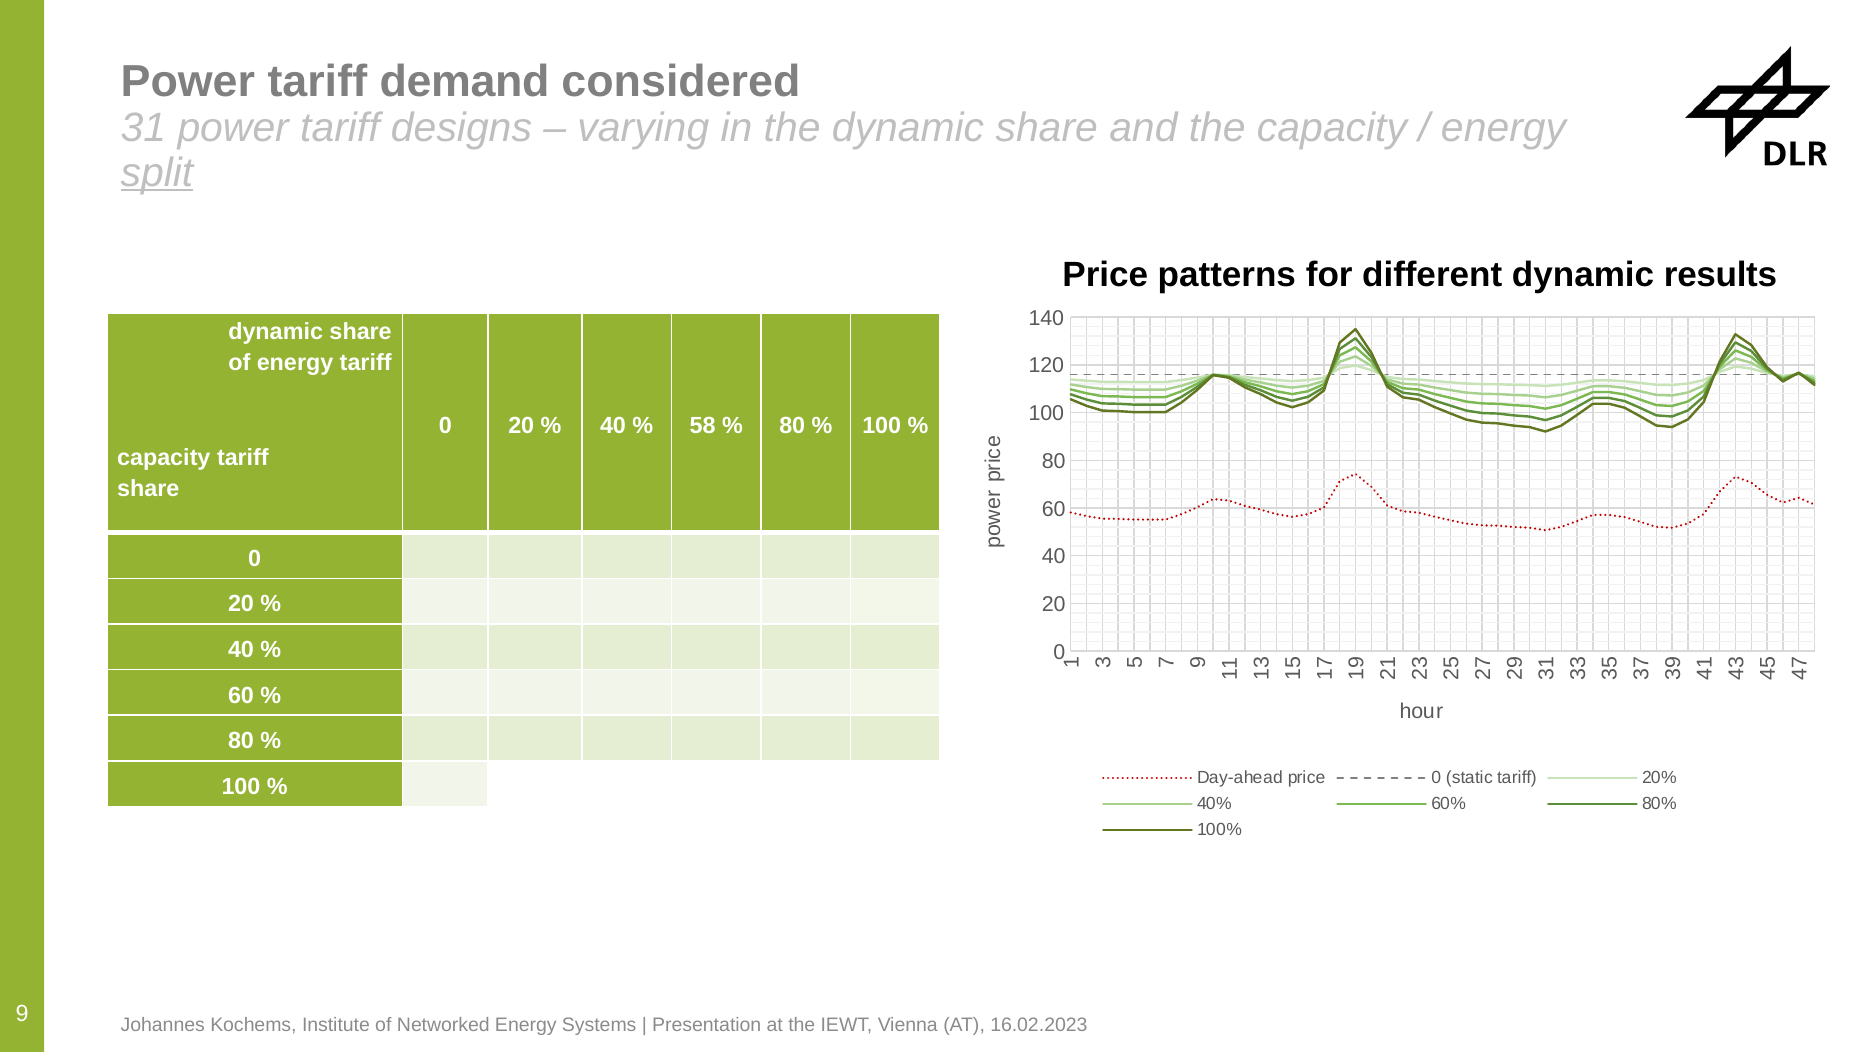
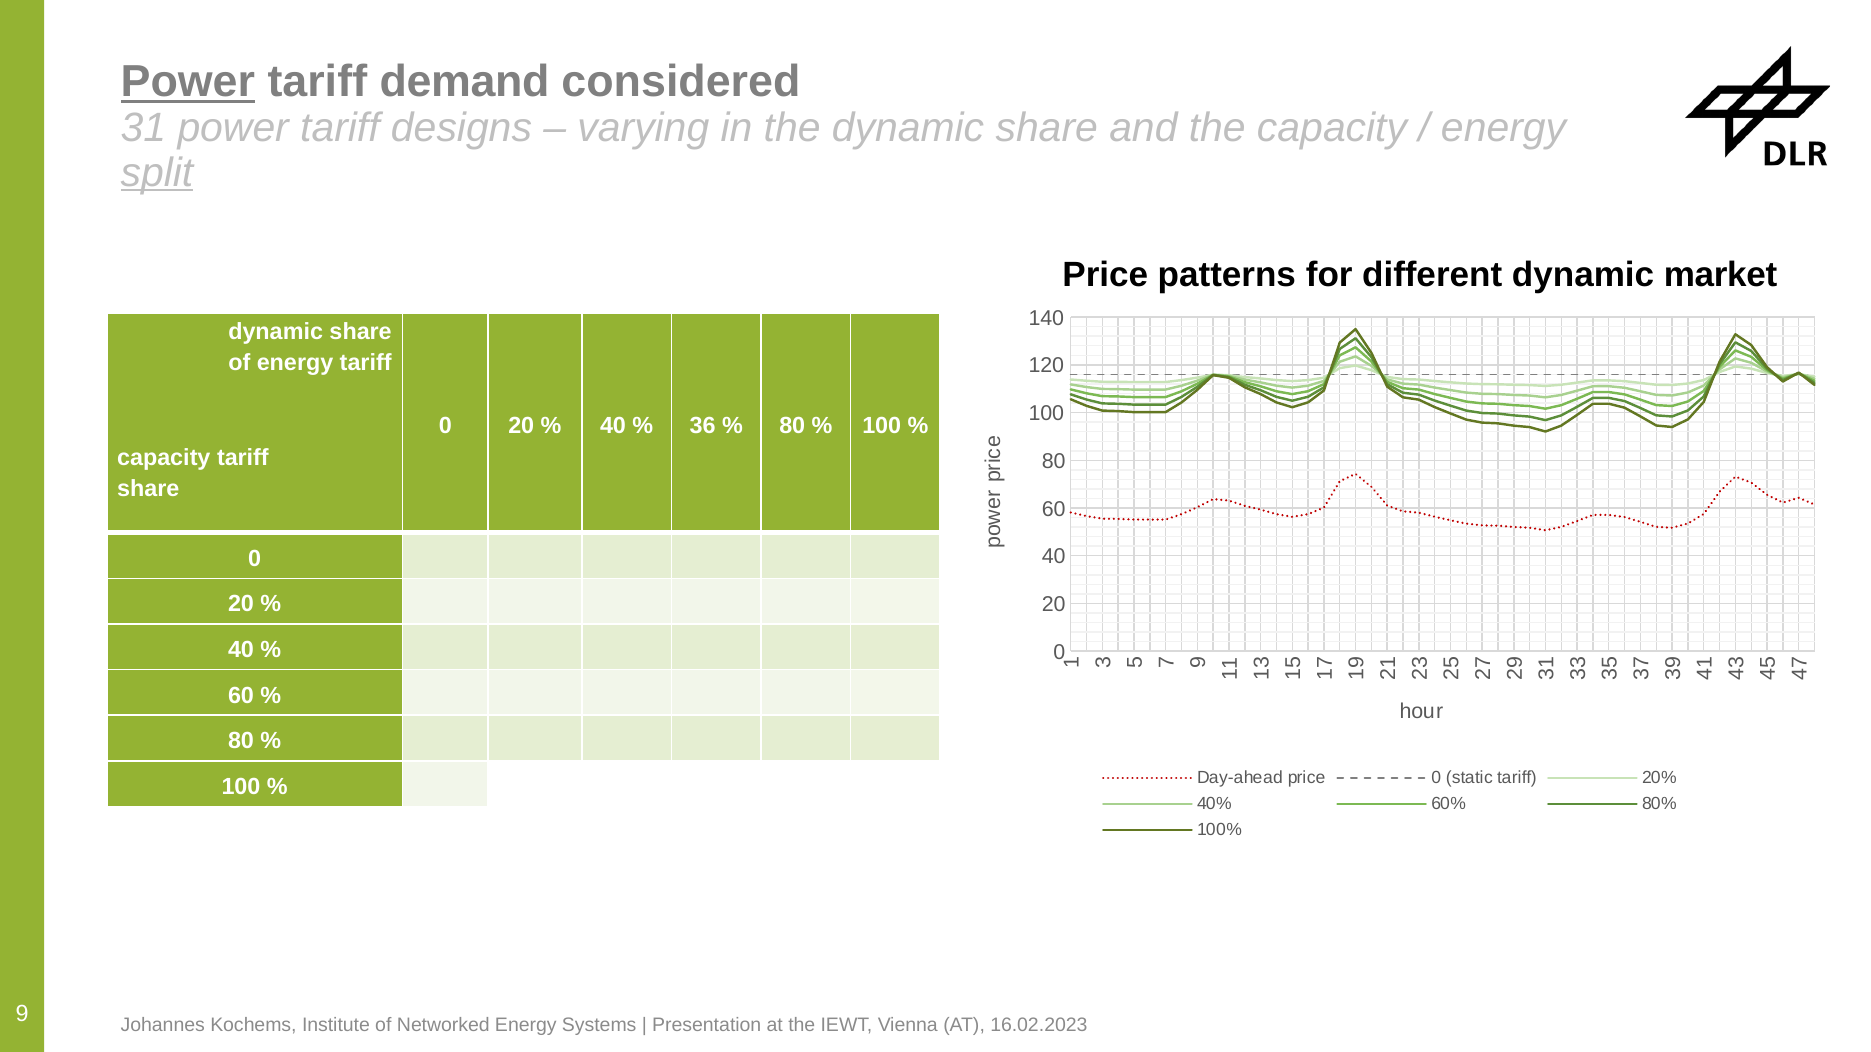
Power underline: none -> present (188, 82)
results: results -> market (1721, 275)
58: 58 -> 36 (703, 426)
